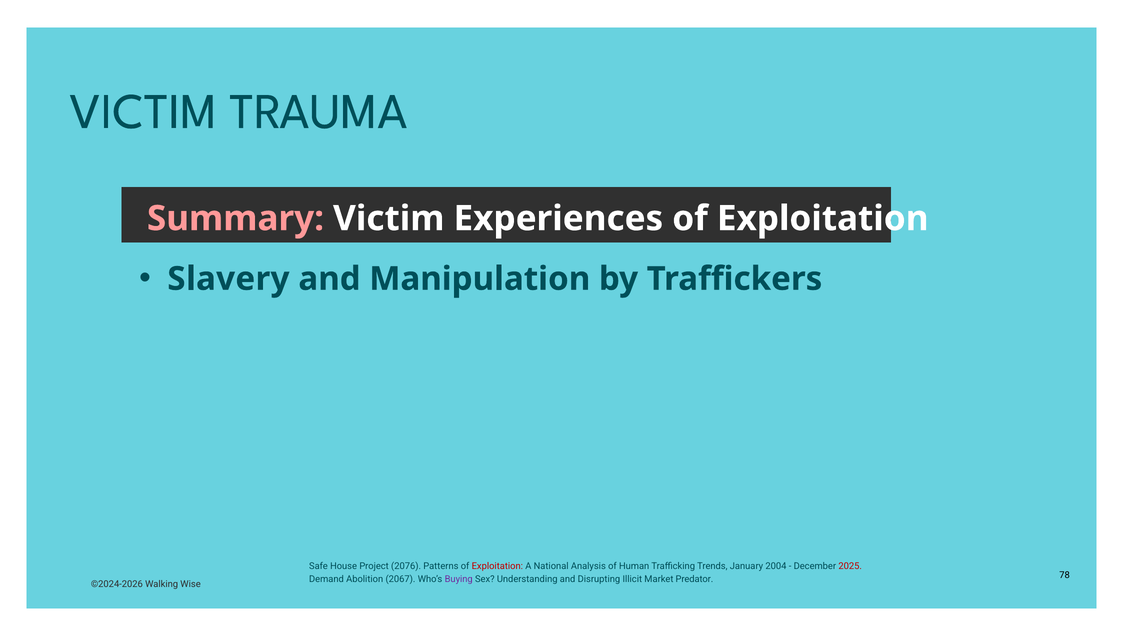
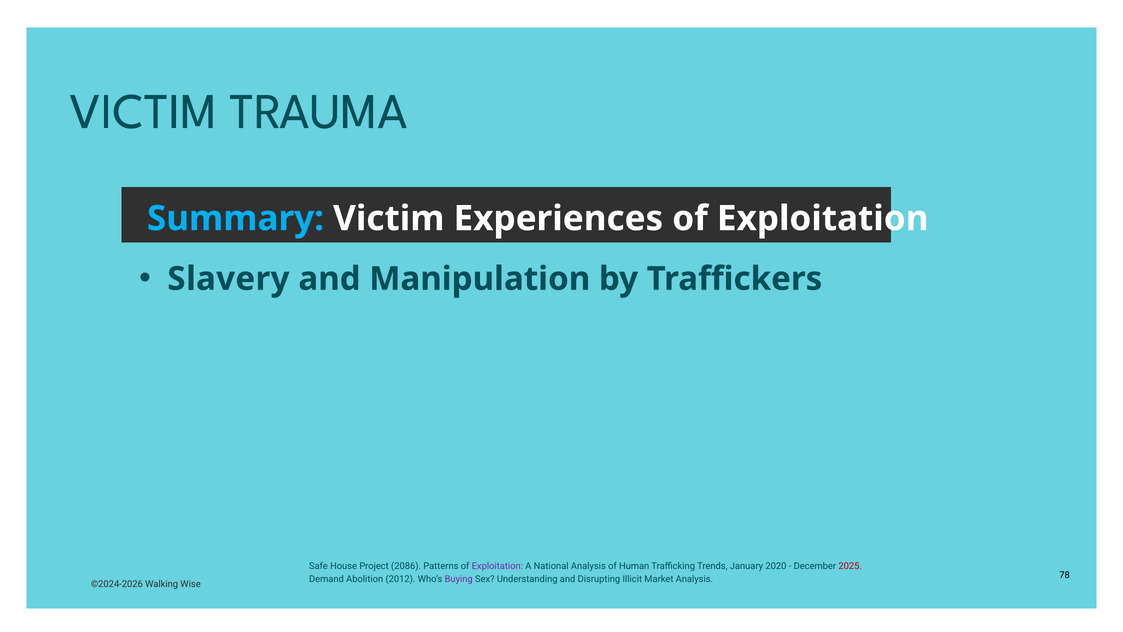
Summary colour: pink -> light blue (235, 218)
2076: 2076 -> 2086 (406, 566)
Exploitation colour: red -> purple (497, 566)
2004: 2004 -> 2020 (776, 566)
2067: 2067 -> 2012 (400, 579)
Market Predator: Predator -> Analysis (694, 579)
